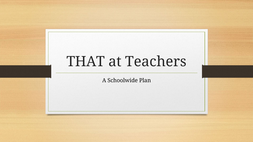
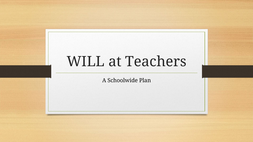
THAT: THAT -> WILL (86, 62)
